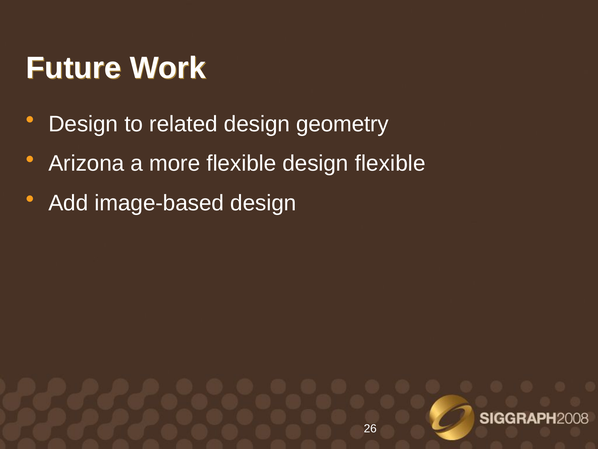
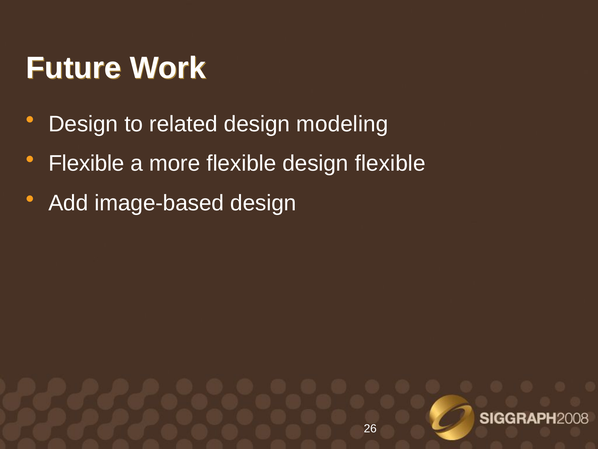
geometry: geometry -> modeling (342, 124)
Arizona: Arizona -> Flexible (86, 163)
